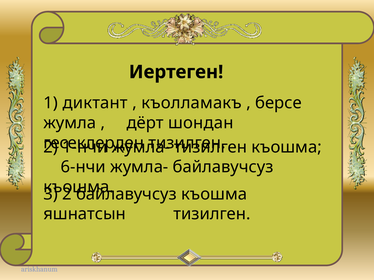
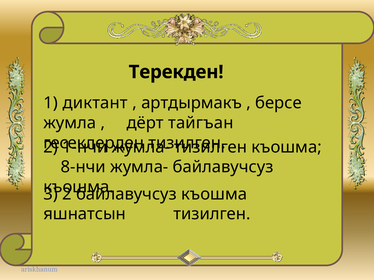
Иертеген: Иертеген -> Терекден (176, 72)
къолламакъ: къолламакъ -> артдырмакъ (192, 103)
шондан: шондан -> тайгъан (201, 123)
6-нчи: 6-нчи -> 8-нчи (83, 167)
